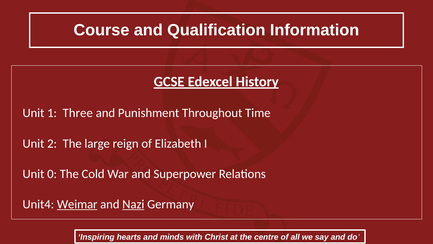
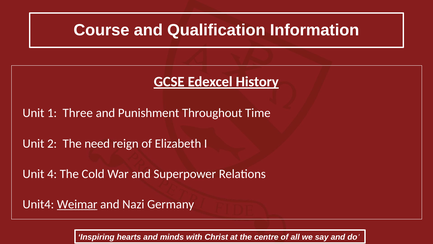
large: large -> need (97, 143)
0: 0 -> 4 (52, 174)
Nazi underline: present -> none (133, 204)
